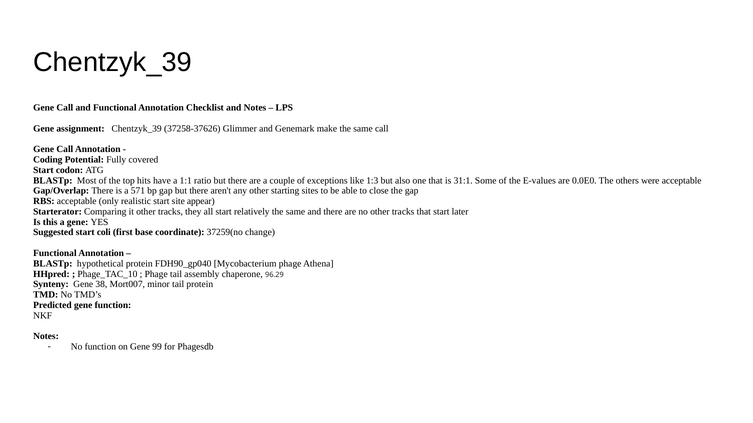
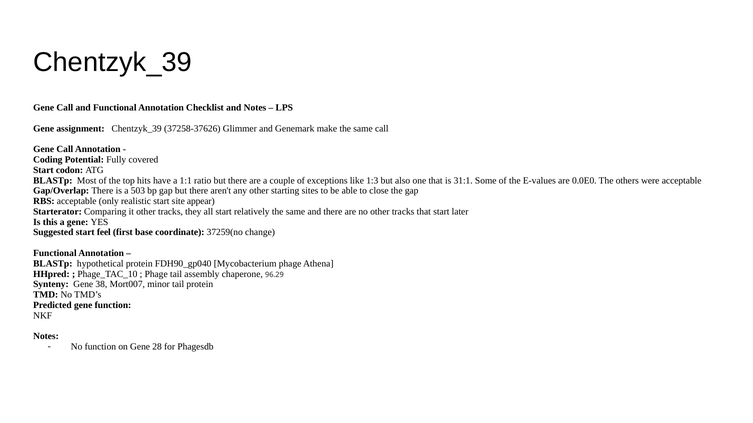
571: 571 -> 503 (138, 191)
coli: coli -> feel (104, 233)
99: 99 -> 28 (157, 347)
